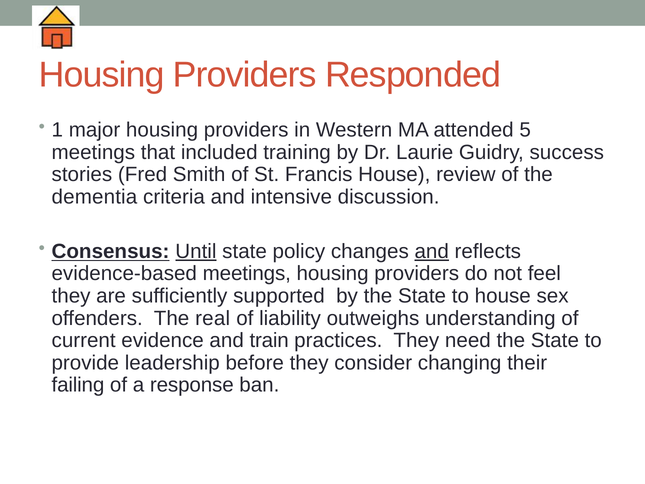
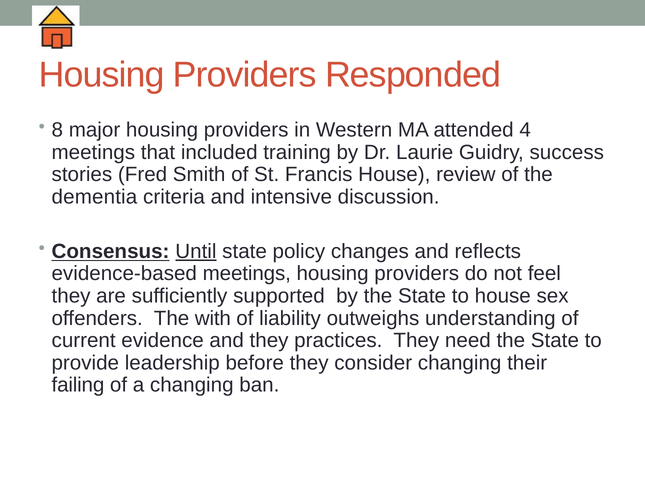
1: 1 -> 8 (57, 130)
5: 5 -> 4 (525, 130)
and underline: present -> none (432, 251)
real: real -> with (213, 318)
and train: train -> they (269, 340)
a response: response -> changing (192, 385)
